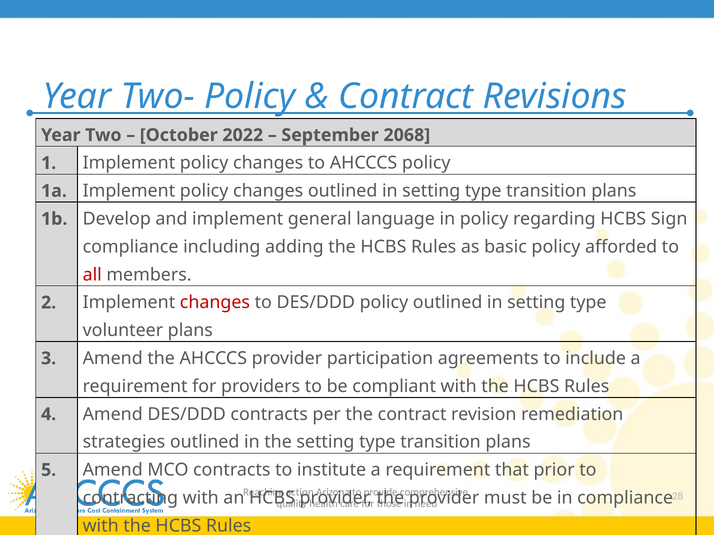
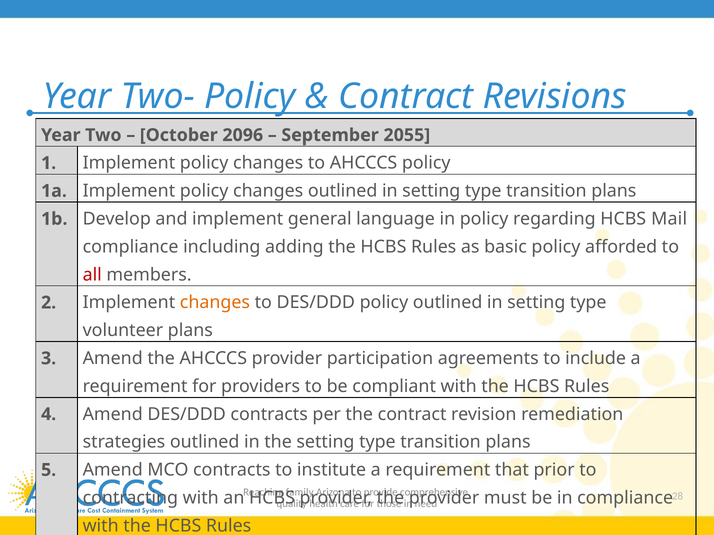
2022: 2022 -> 2096 (243, 135)
2068: 2068 -> 2055 (407, 135)
Sign: Sign -> Mail (669, 219)
changes colour: red -> orange (215, 303)
action: action -> family (300, 492)
